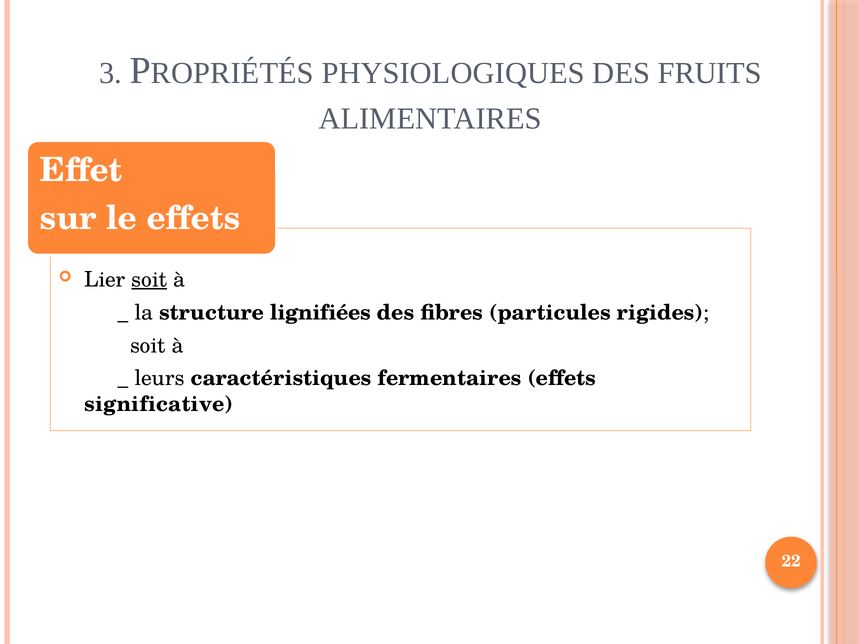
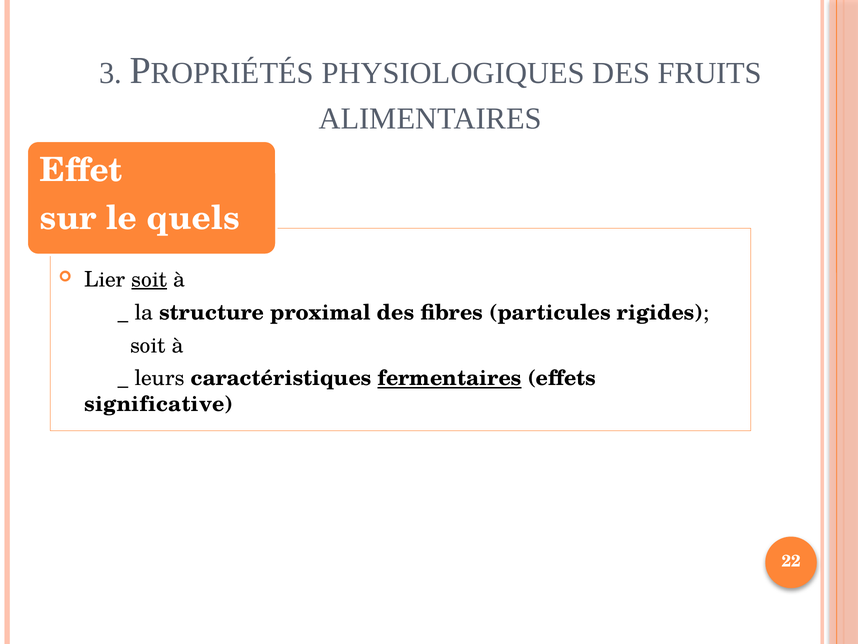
le effets: effets -> quels (193, 218)
lignifiées: lignifiées -> proximal (321, 312)
fermentaires underline: none -> present (450, 378)
